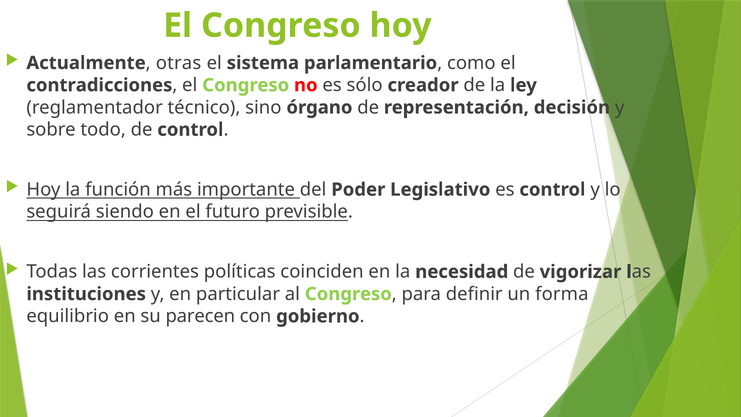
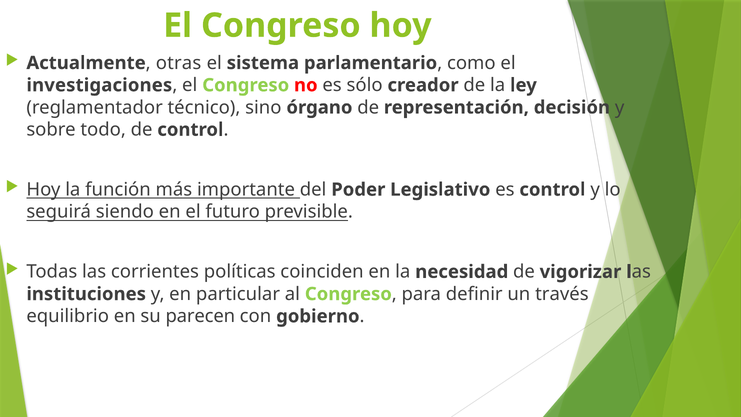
contradicciones: contradicciones -> investigaciones (99, 85)
forma: forma -> través (562, 294)
